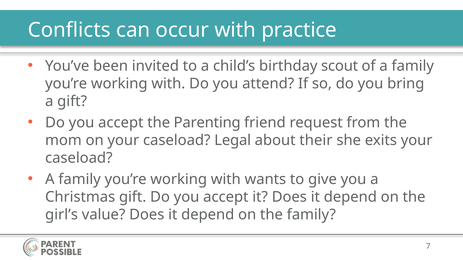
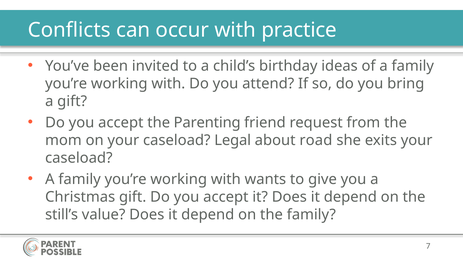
scout: scout -> ideas (340, 66)
their: their -> road (316, 141)
girl’s: girl’s -> still’s (62, 215)
